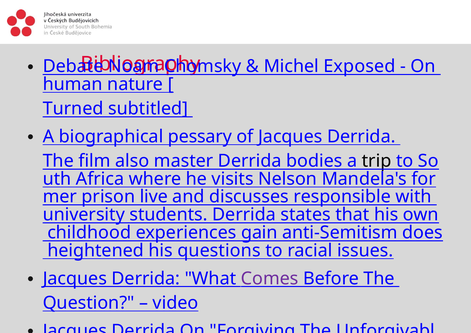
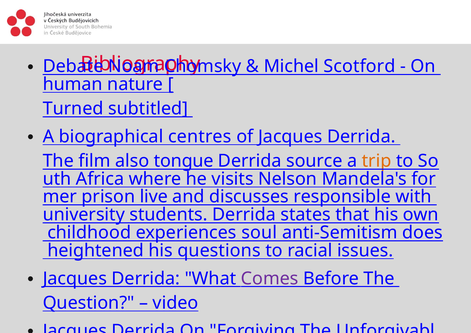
Exposed: Exposed -> Scotford (360, 66)
pessary: pessary -> centres (200, 137)
master: master -> tongue (184, 161)
bodies: bodies -> source (314, 161)
trip colour: black -> orange (377, 161)
gain: gain -> soul (259, 233)
